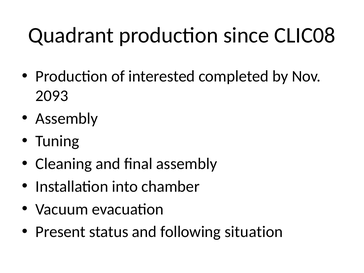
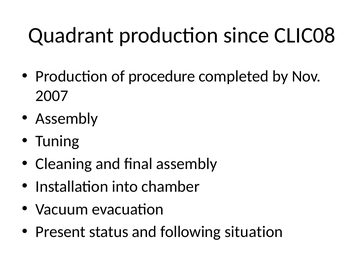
interested: interested -> procedure (162, 76)
2093: 2093 -> 2007 (52, 96)
